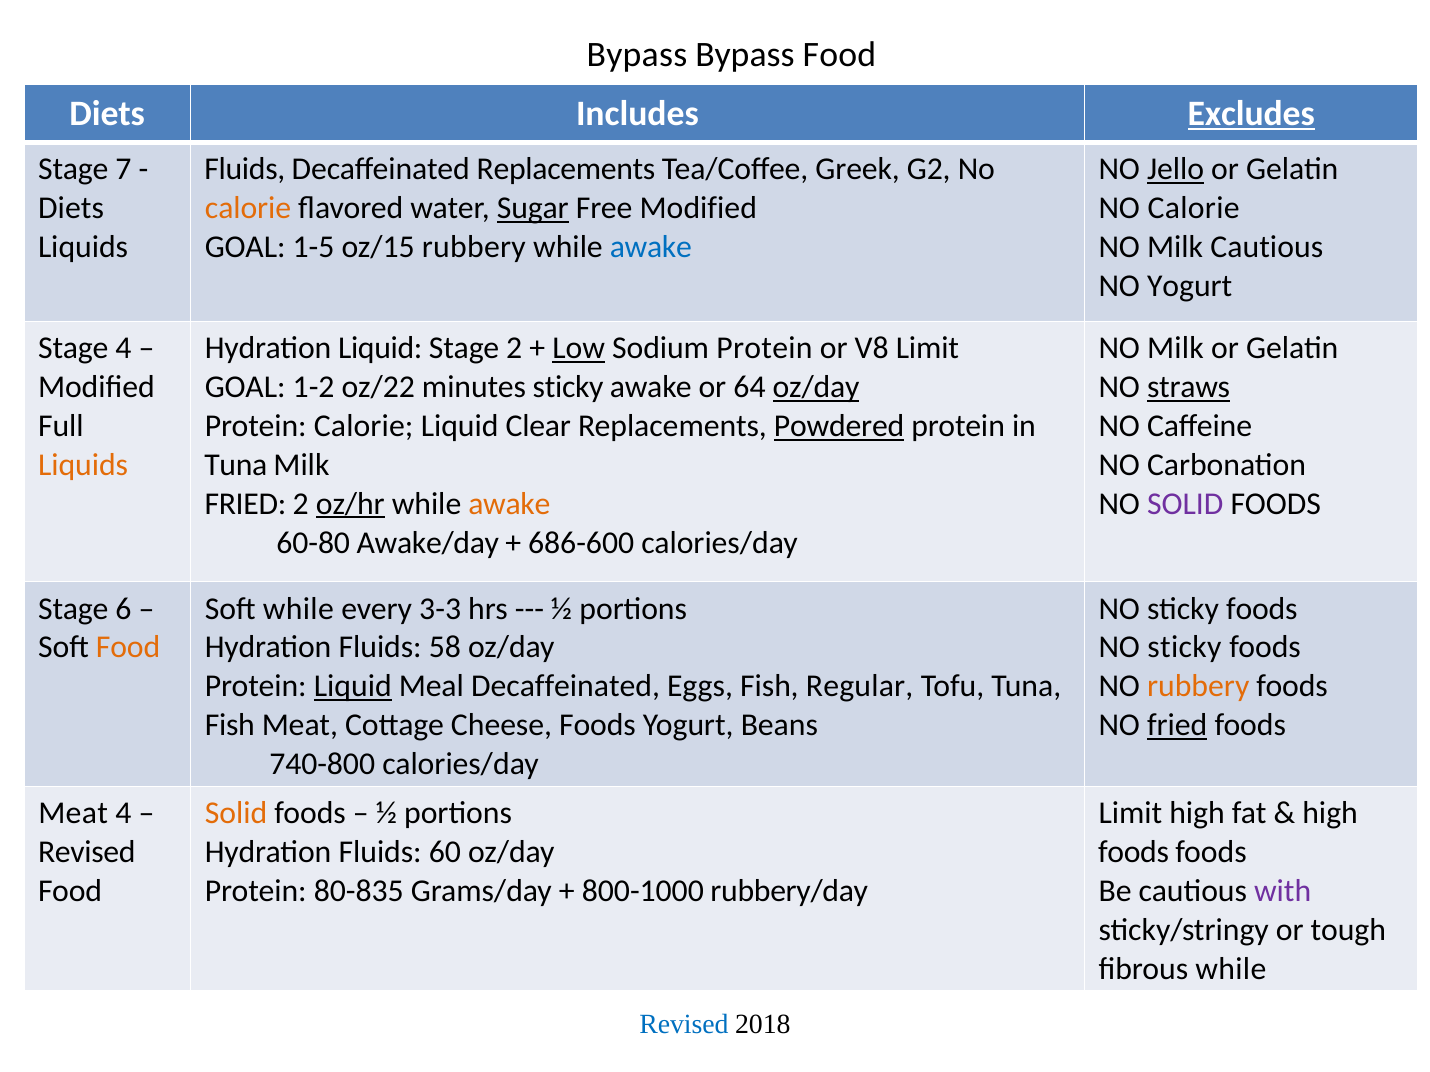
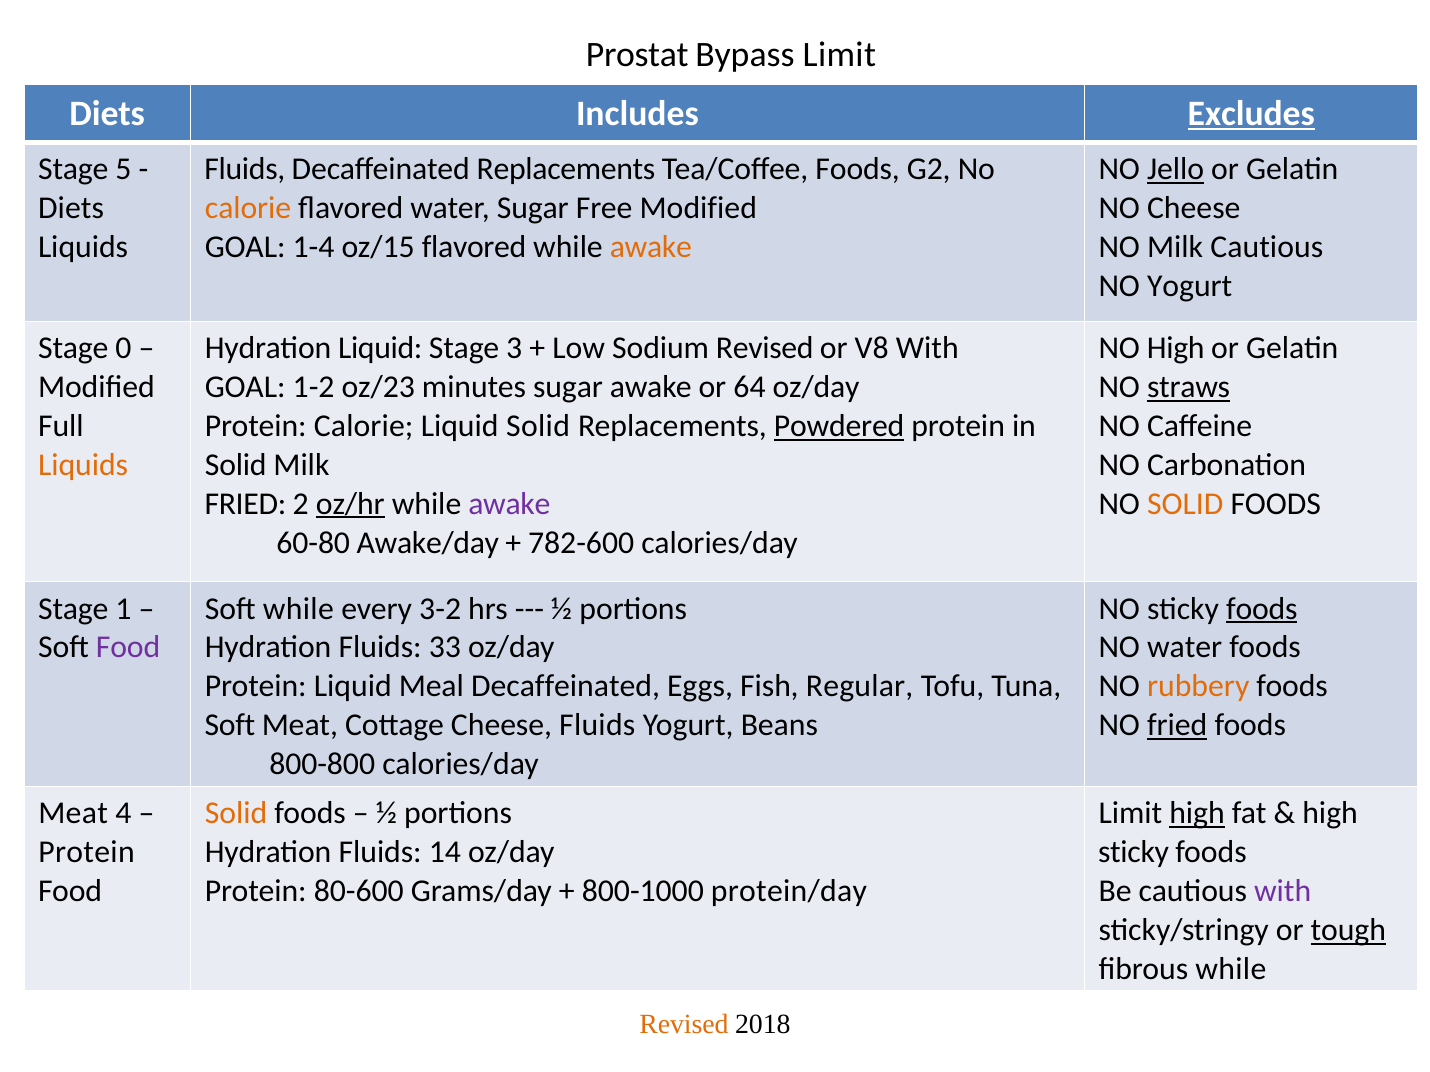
Bypass: Bypass -> Prostat (637, 55)
Bypass Food: Food -> Limit (839, 55)
7: 7 -> 5 (124, 170)
Tea/Coffee Greek: Greek -> Foods (858, 170)
Sugar underline: present -> none (533, 208)
Calorie: Calorie -> Cheese (1194, 208)
1-5: 1-5 -> 1-4 (314, 247)
oz/15 rubbery: rubbery -> flavored (474, 247)
awake colour: blue -> orange (651, 247)
Stage 4: 4 -> 0 (124, 349)
Stage 2: 2 -> 3 (514, 349)
Low underline: present -> none (579, 349)
Sodium Protein: Protein -> Revised (765, 349)
V8 Limit: Limit -> With (927, 349)
Milk: Milk -> High (1176, 349)
oz/22: oz/22 -> oz/23 (378, 388)
minutes sticky: sticky -> sugar (568, 388)
oz/day underline: present -> none (816, 388)
Liquid Clear: Clear -> Solid (538, 426)
Tuna: Tuna -> Solid (236, 465)
awake colour: orange -> purple (509, 504)
SOLID colour: purple -> orange (1185, 504)
686-600: 686-600 -> 782-600 (581, 543)
6: 6 -> 1 (124, 609)
3-3: 3-3 -> 3-2 (440, 609)
foods underline: none -> present (1262, 609)
Food colour: orange -> purple (128, 648)
58: 58 -> 33 (445, 648)
sticky: sticky -> water (1185, 648)
Liquid underline: present -> none (353, 687)
Fish: Fish -> Soft (230, 725)
Cheese Foods: Foods -> Fluids (597, 725)
740-800: 740-800 -> 800-800 (322, 764)
high underline: none -> present (1197, 814)
Revised: Revised -> Protein (87, 853)
60: 60 -> 14 (445, 853)
foods: foods -> sticky (1134, 853)
80-835: 80-835 -> 80-600 (359, 891)
rubbery/day: rubbery/day -> protein/day (789, 891)
tough underline: none -> present (1348, 930)
Revised colour: blue -> orange (684, 1024)
